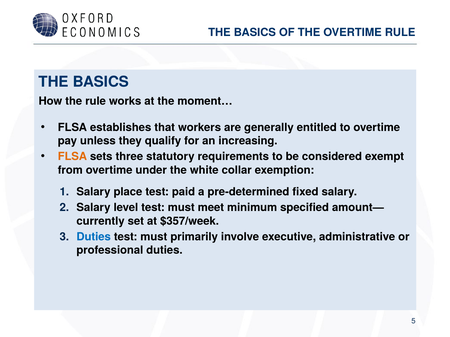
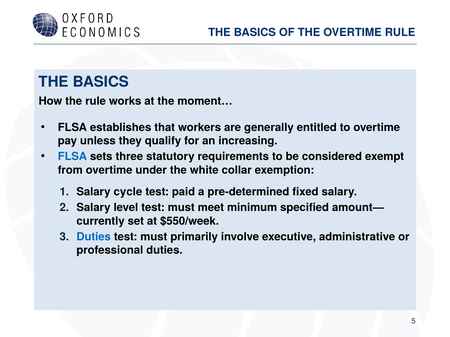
FLSA colour: orange -> blue (72, 157)
place: place -> cycle (128, 192)
$357/week: $357/week -> $550/week (190, 221)
